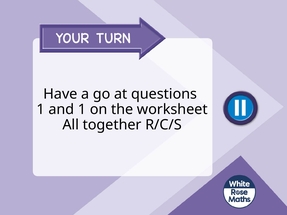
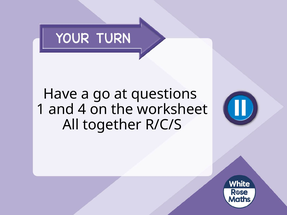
and 1: 1 -> 4 (82, 110)
